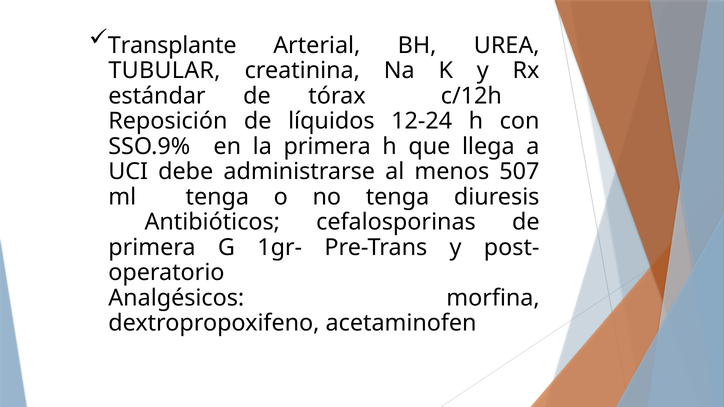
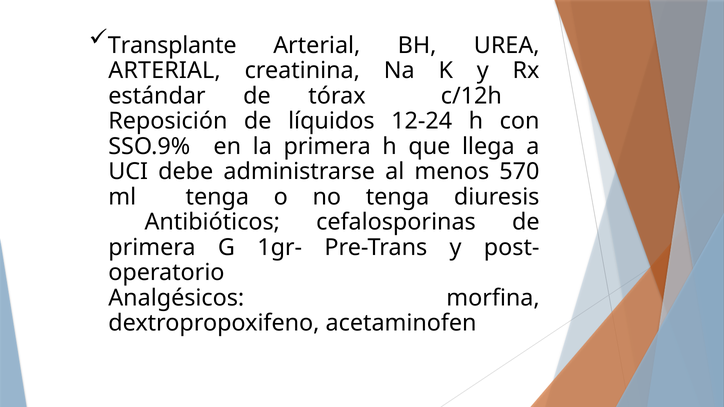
TUBULAR: TUBULAR -> ARTERIAL (165, 71)
507: 507 -> 570 (519, 172)
